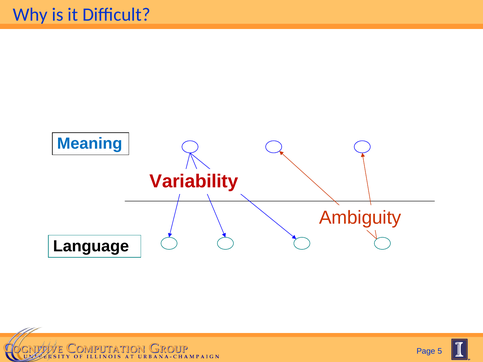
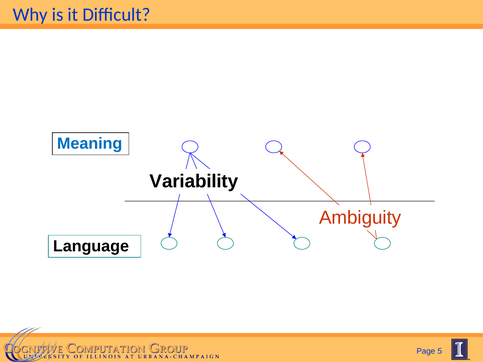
Variability colour: red -> black (194, 181)
